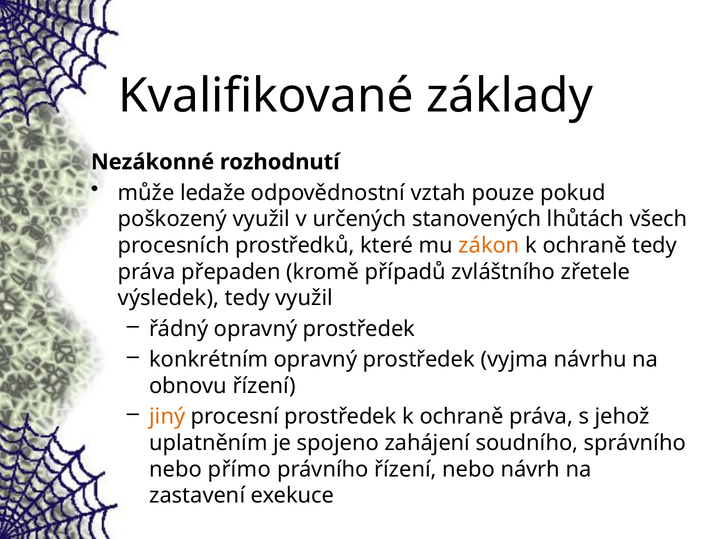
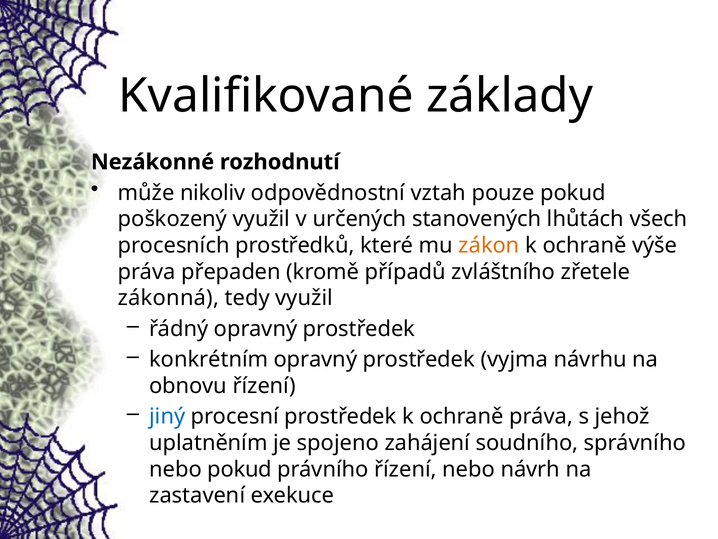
ledaže: ledaže -> nikoliv (213, 193)
ochraně tedy: tedy -> výše (655, 245)
výsledek: výsledek -> zákonná (168, 298)
jiný colour: orange -> blue (167, 416)
nebo přímo: přímo -> pokud (240, 469)
